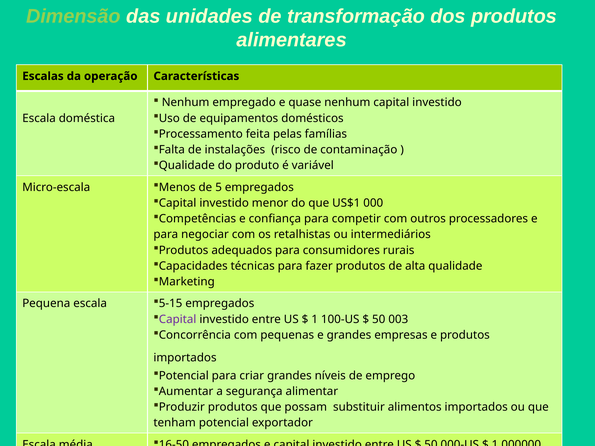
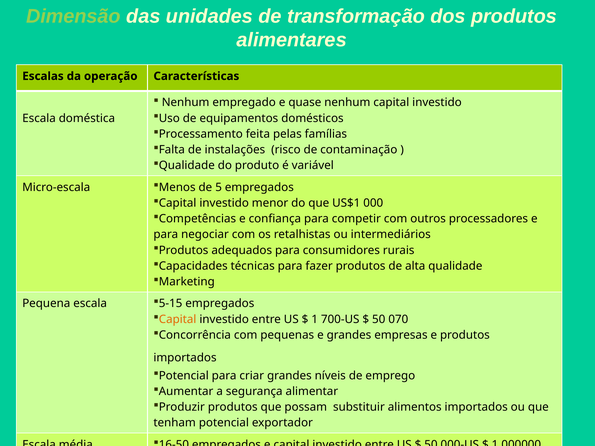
Capital colour: purple -> orange (178, 319)
100-US: 100-US -> 700-US (340, 319)
003: 003 -> 070 (398, 319)
